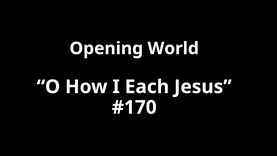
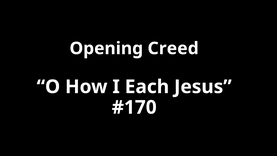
World: World -> Creed (173, 48)
